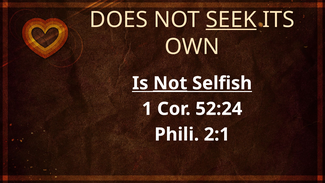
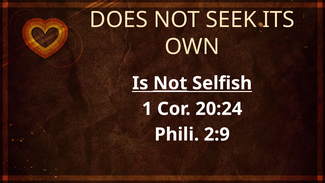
SEEK underline: present -> none (231, 20)
52:24: 52:24 -> 20:24 (219, 109)
2:1: 2:1 -> 2:9 (217, 134)
